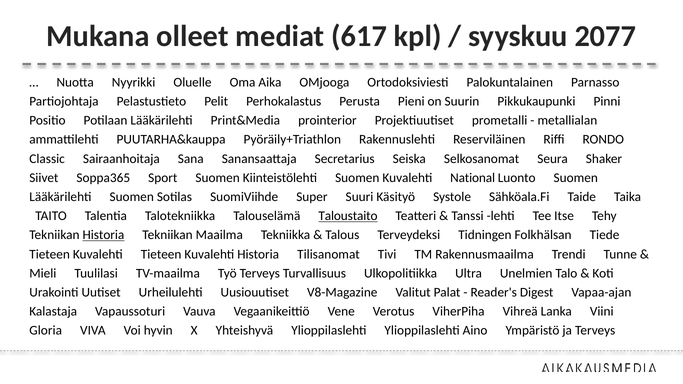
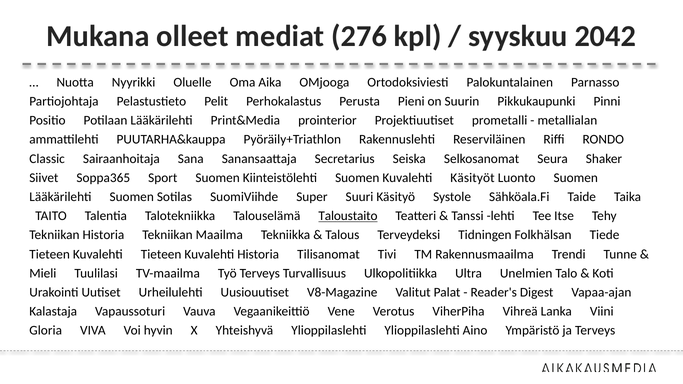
617: 617 -> 276 (359, 36)
2077: 2077 -> 2042 (605, 36)
National: National -> Käsityöt (472, 178)
Historia underline: present -> none (103, 235)
